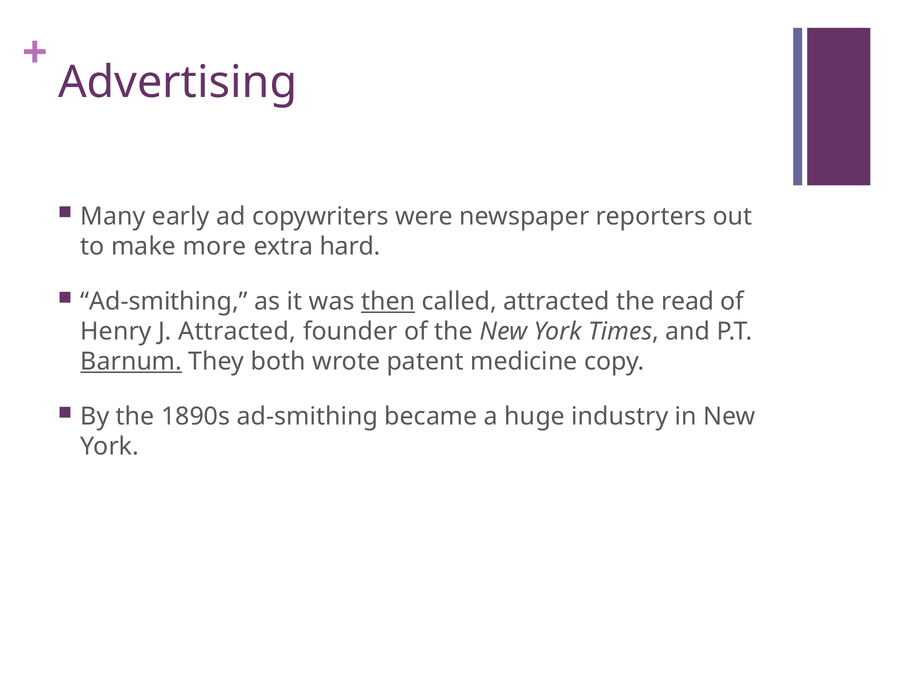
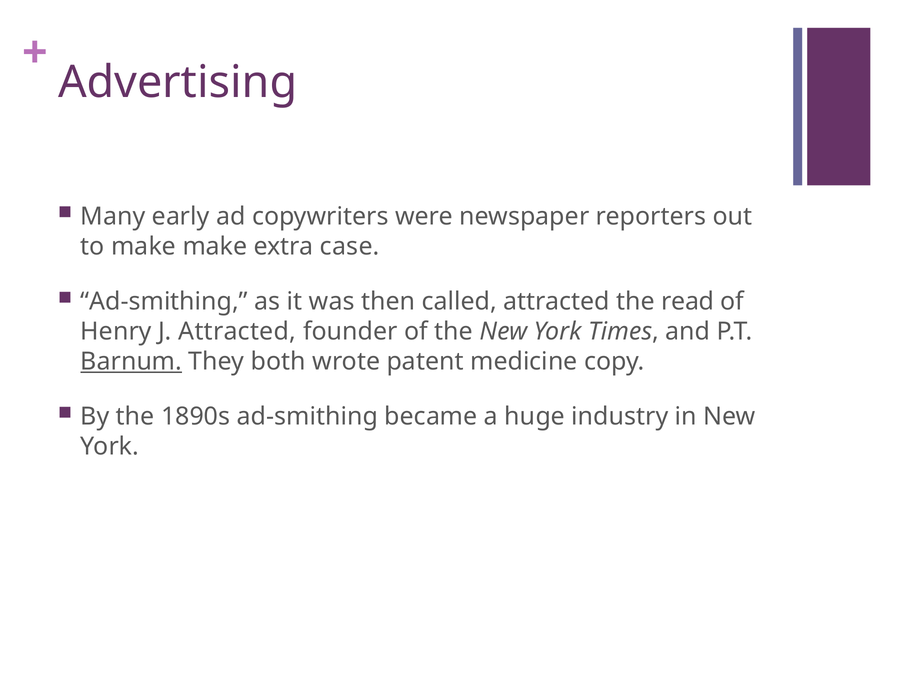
make more: more -> make (215, 246)
hard: hard -> case (350, 246)
then underline: present -> none (388, 301)
